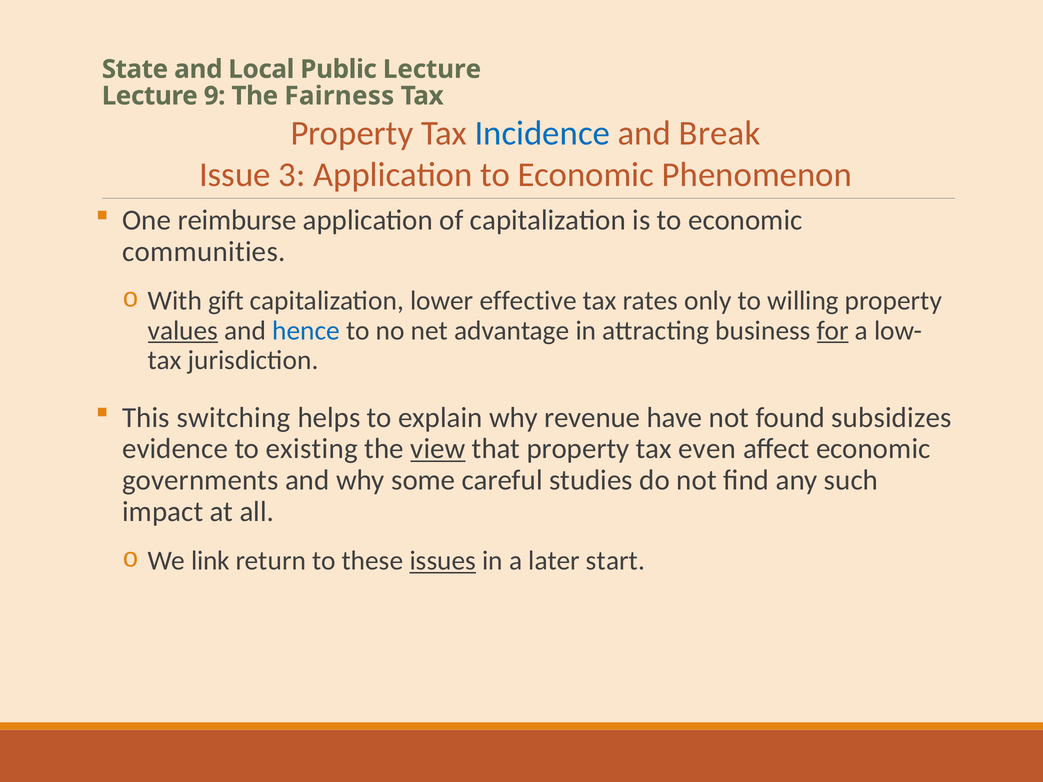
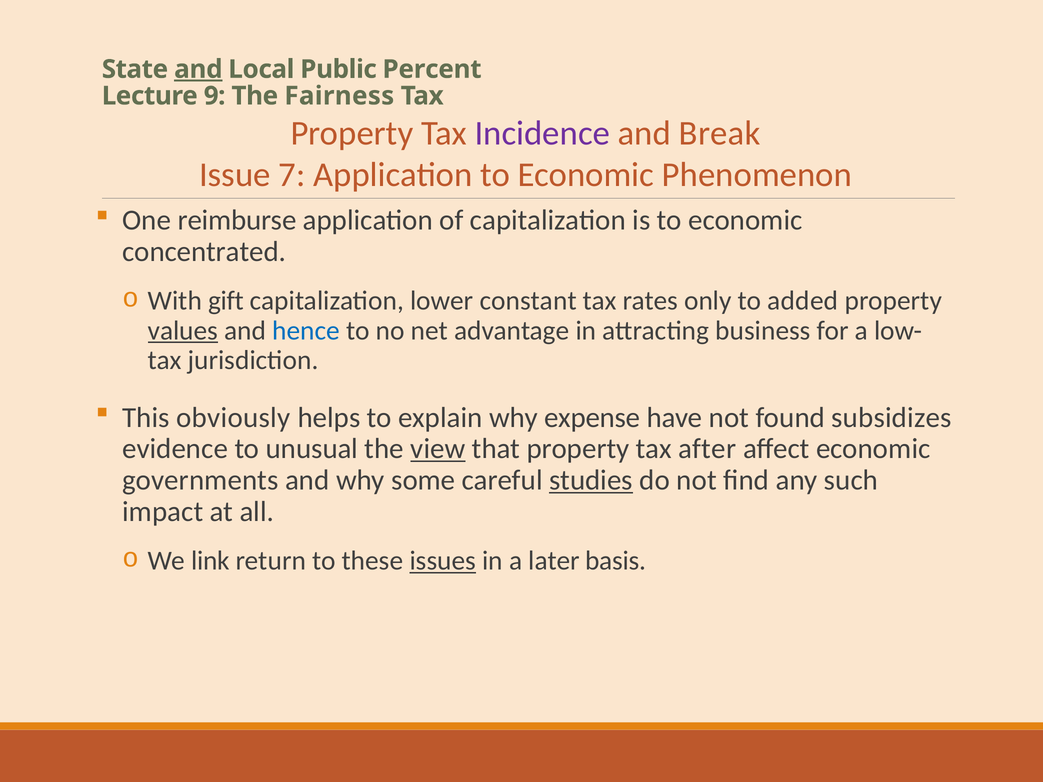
and underline: none -> present (198, 69)
Public Lecture: Lecture -> Percent (432, 69)
Incidence colour: blue -> purple (542, 133)
3: 3 -> 7 (292, 175)
communities: communities -> concentrated (204, 252)
effective: effective -> constant (528, 301)
willing: willing -> added (803, 301)
for underline: present -> none (833, 331)
switching: switching -> obviously (233, 418)
revenue: revenue -> expense (592, 418)
existing: existing -> unusual (312, 449)
even: even -> after (707, 449)
studies underline: none -> present (591, 480)
start: start -> basis (616, 561)
